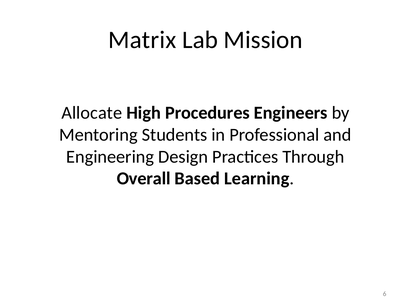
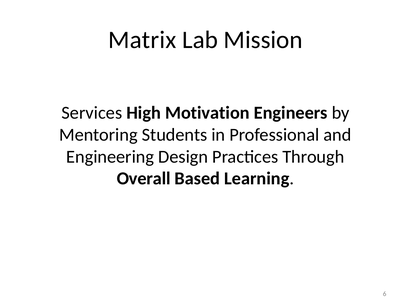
Allocate: Allocate -> Services (92, 113)
Procedures: Procedures -> Motivation (207, 113)
